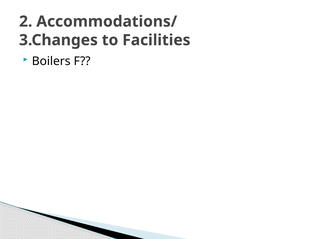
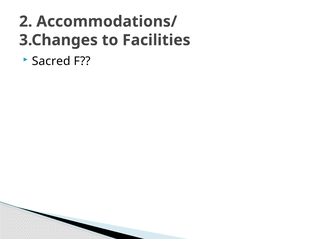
Boilers: Boilers -> Sacred (51, 61)
